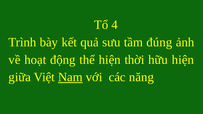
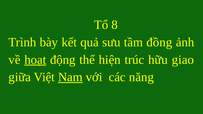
4: 4 -> 8 (115, 25)
đúng: đúng -> đồng (159, 42)
hoạt underline: none -> present (35, 60)
thời: thời -> trúc (134, 60)
hữu hiện: hiện -> giao (183, 60)
